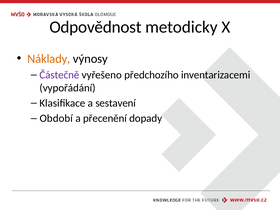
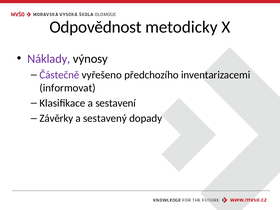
Náklady colour: orange -> purple (49, 59)
vypořádání: vypořádání -> informovat (68, 88)
Období: Období -> Závěrky (56, 118)
přecenění: přecenění -> sestavený (105, 118)
